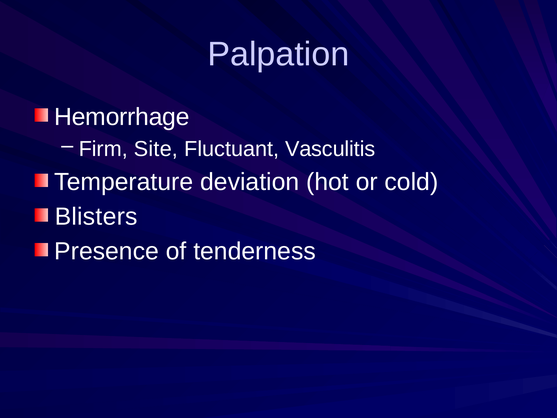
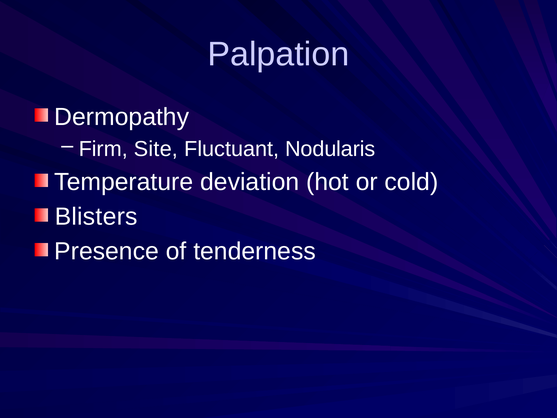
Hemorrhage: Hemorrhage -> Dermopathy (122, 117)
Vasculitis: Vasculitis -> Nodularis (330, 149)
